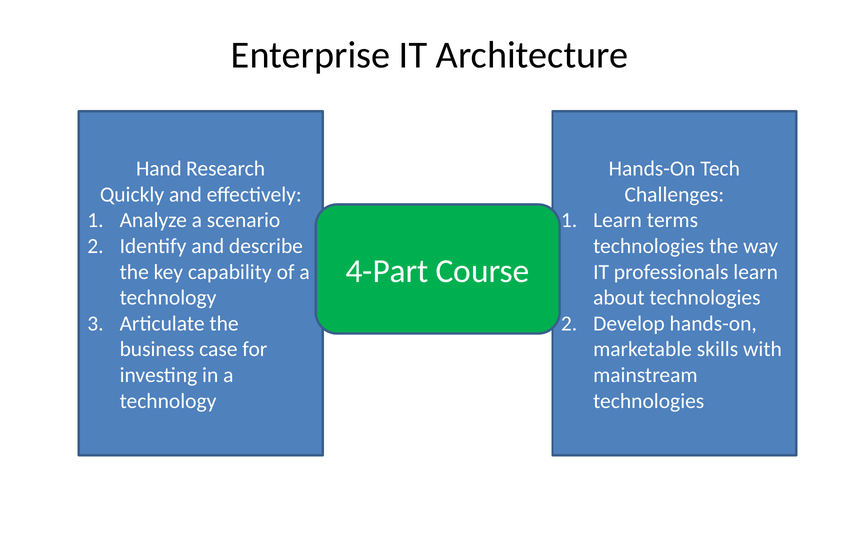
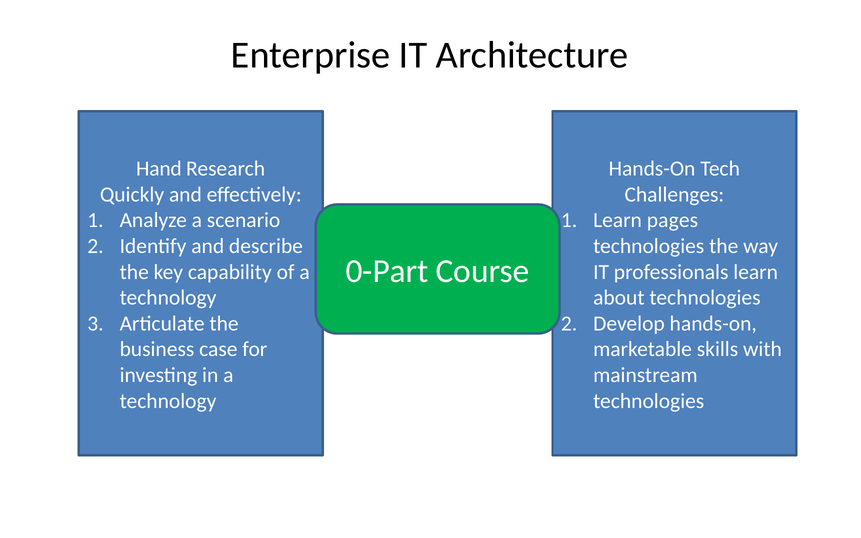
terms: terms -> pages (672, 220)
4-Part: 4-Part -> 0-Part (387, 271)
